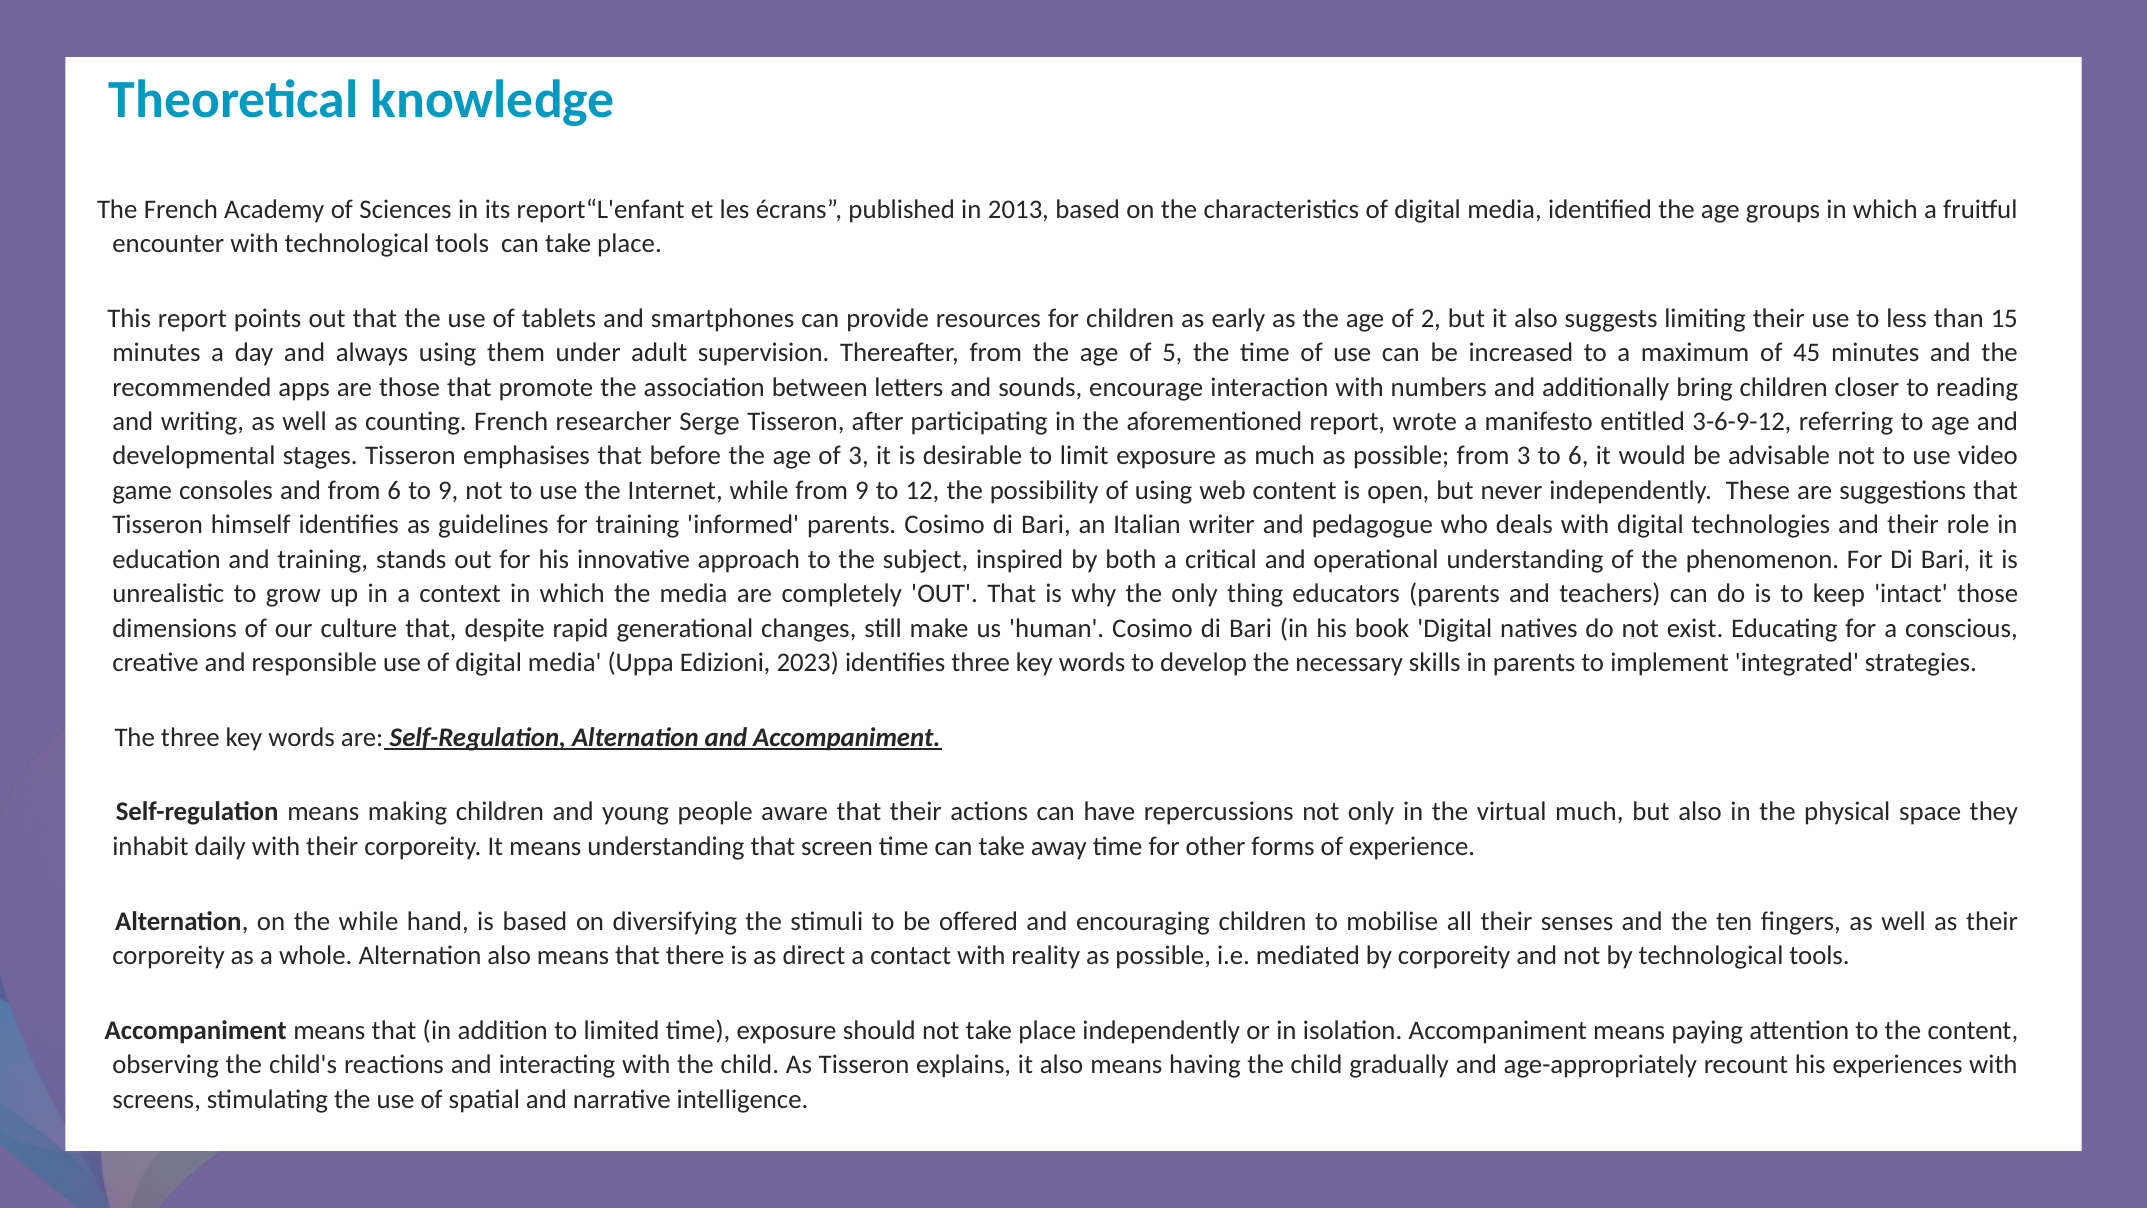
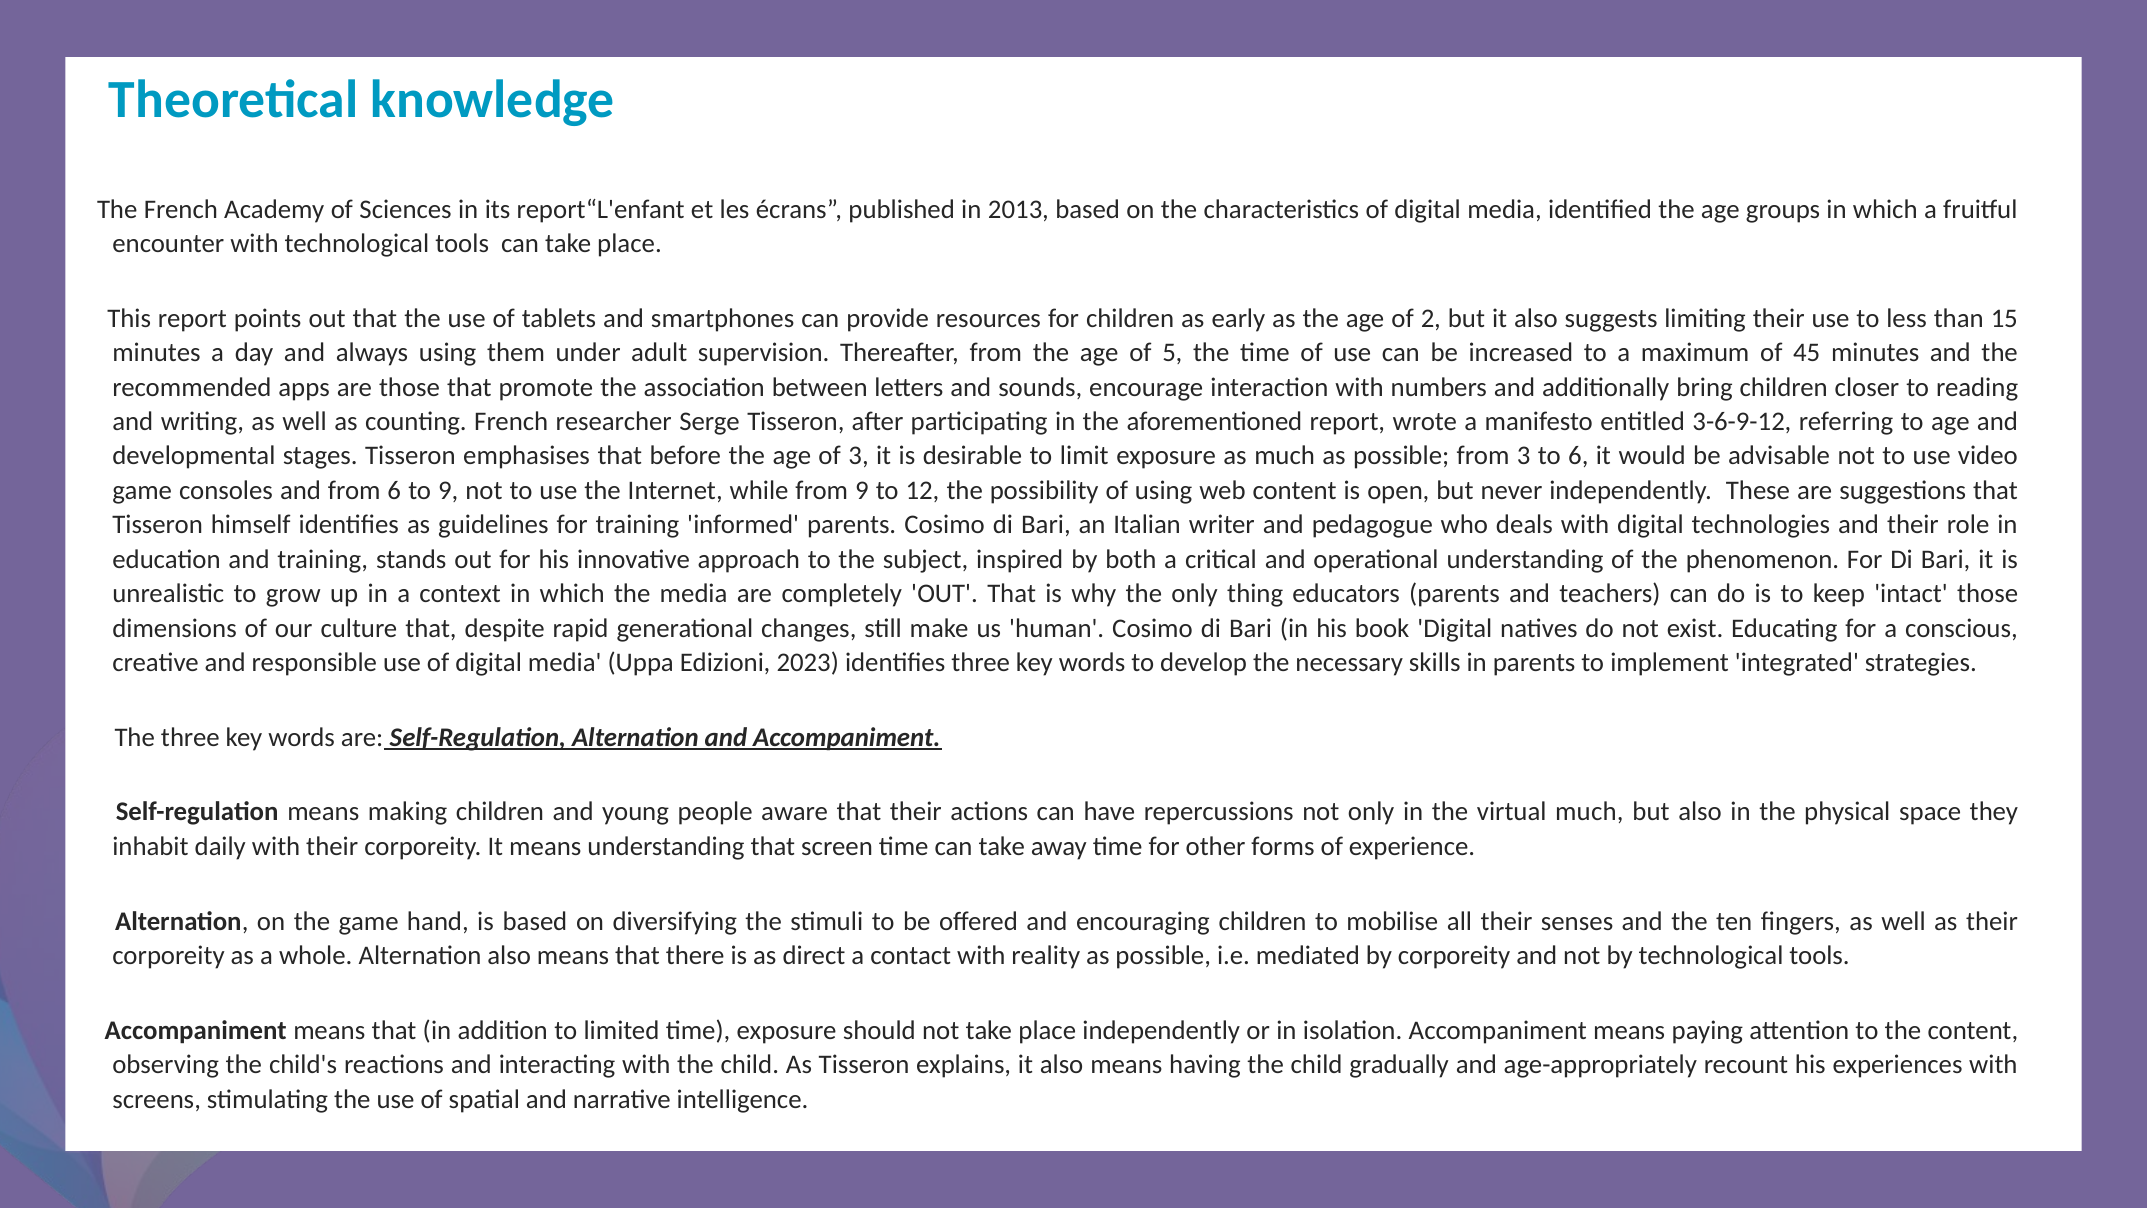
the while: while -> game (369, 921)
